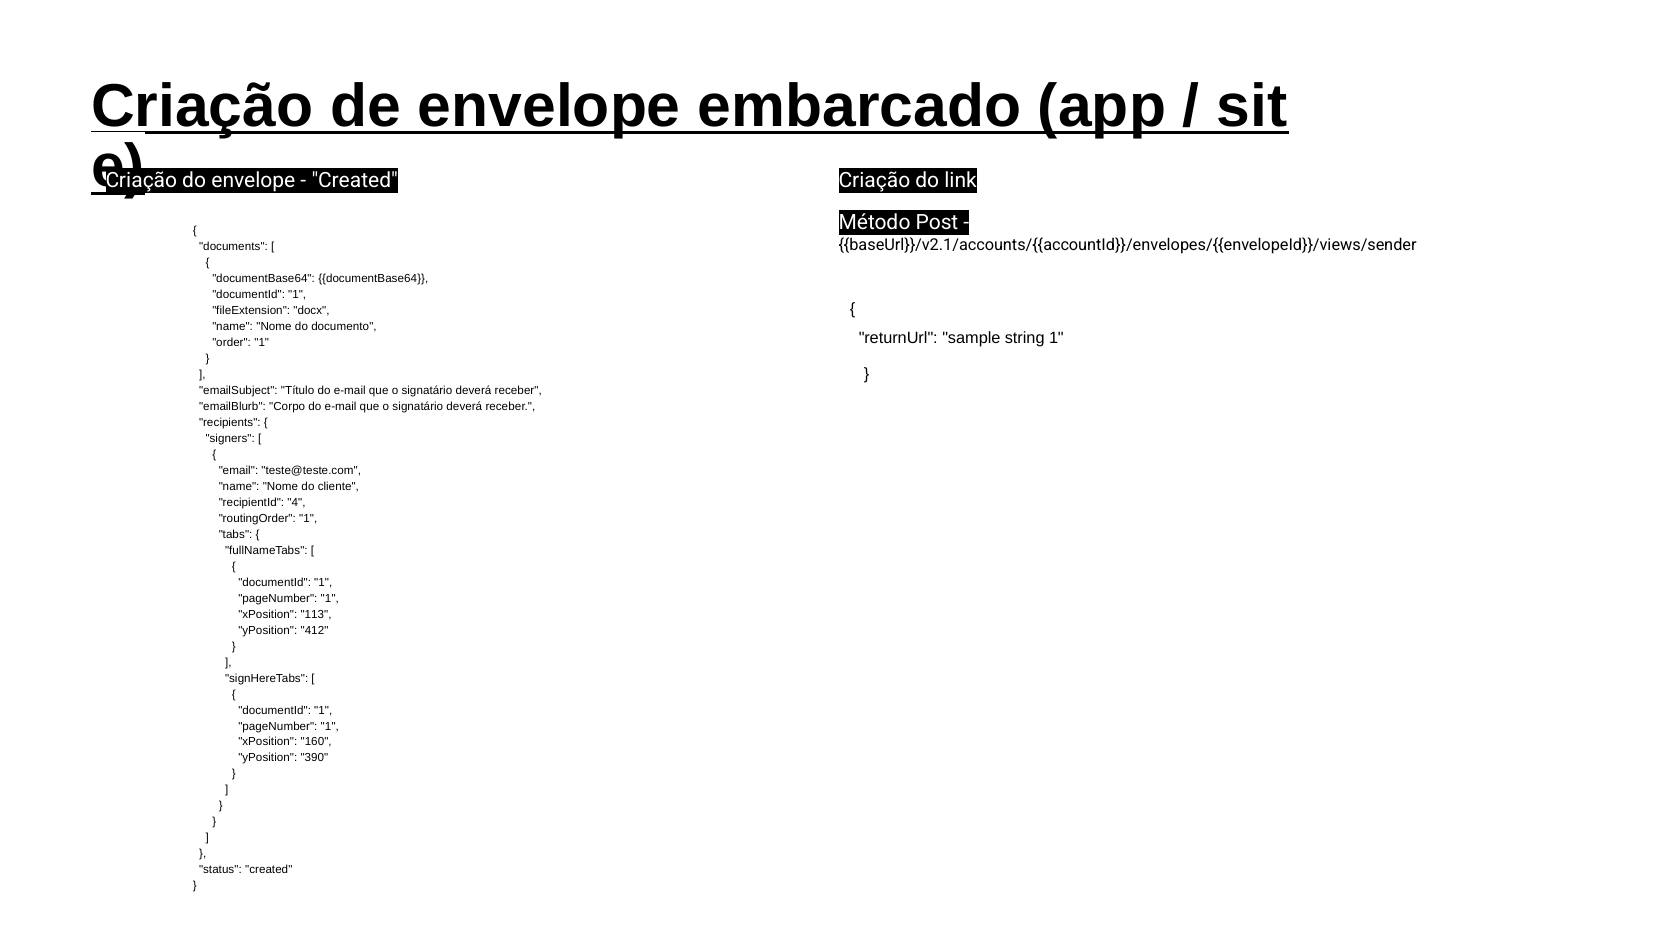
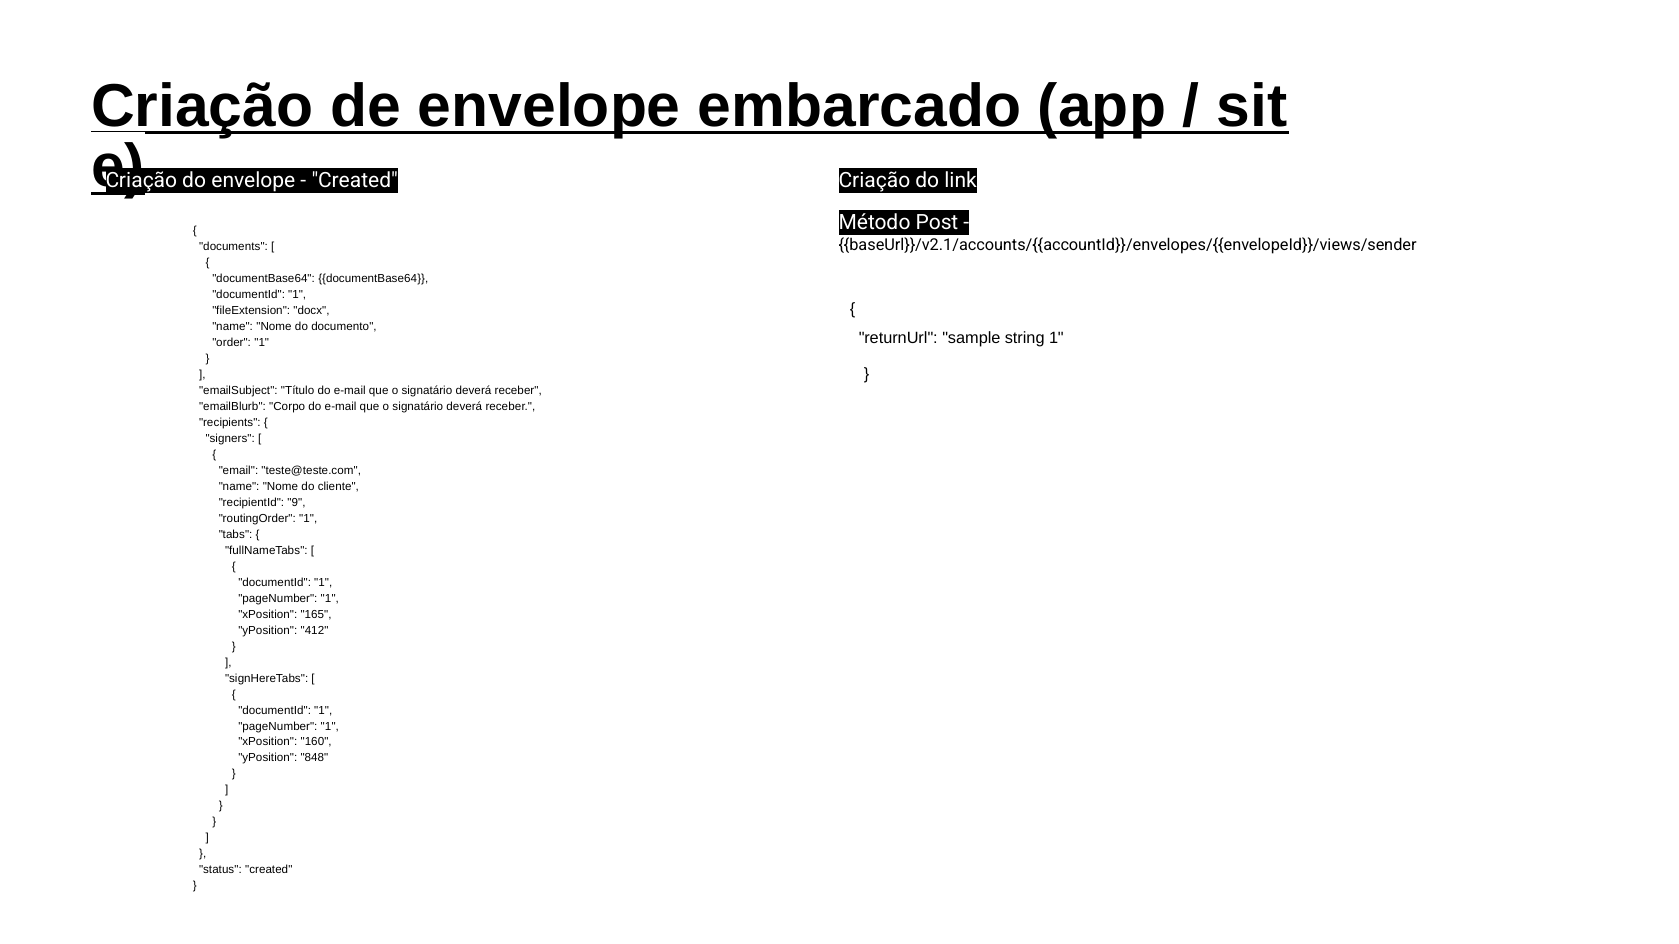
4: 4 -> 9 (296, 503)
113: 113 -> 165 (316, 615)
390: 390 -> 848 (314, 759)
